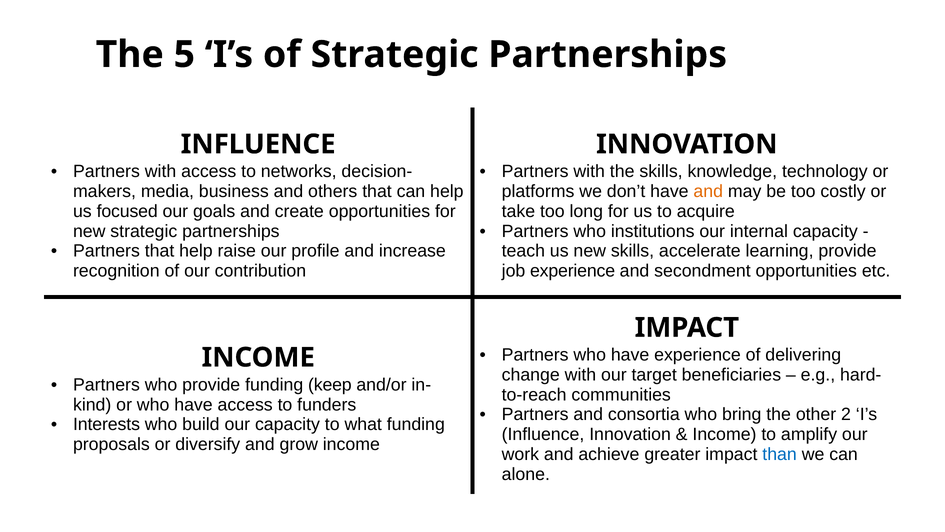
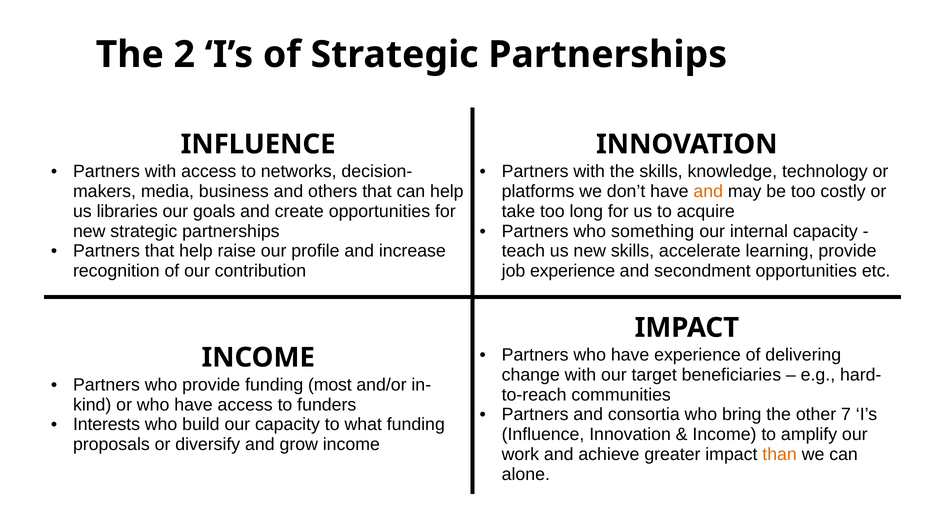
5: 5 -> 2 (184, 55)
focused: focused -> libraries (127, 211)
institutions: institutions -> something (653, 231)
keep: keep -> most (330, 385)
2: 2 -> 7 (846, 414)
than colour: blue -> orange (780, 454)
